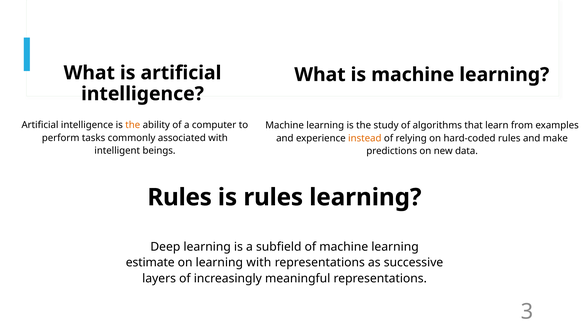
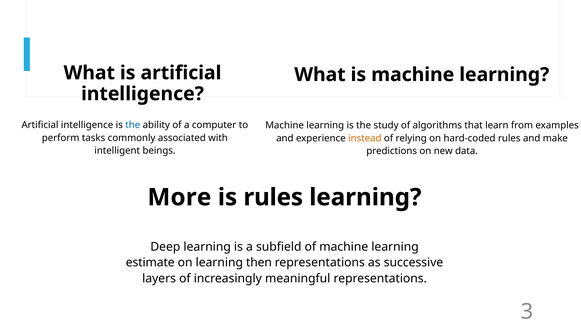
the colour: orange -> blue (133, 125)
Rules: Rules -> More (179, 197)
learning with: with -> then (259, 263)
